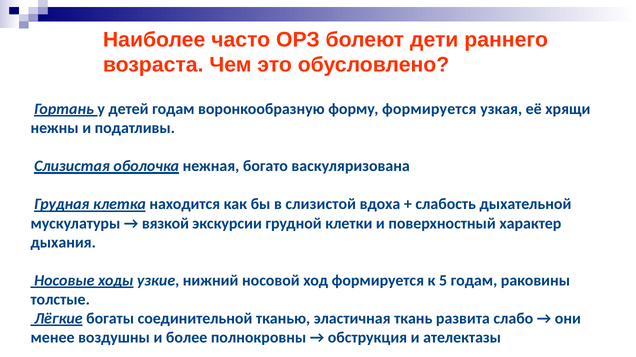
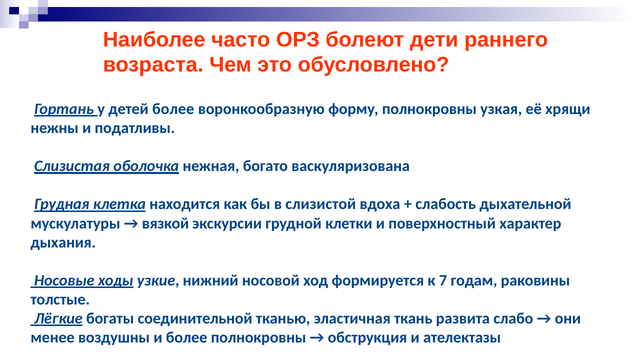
детей годам: годам -> более (173, 109)
форму формируется: формируется -> полнокровны (429, 109)
5: 5 -> 7 (443, 281)
